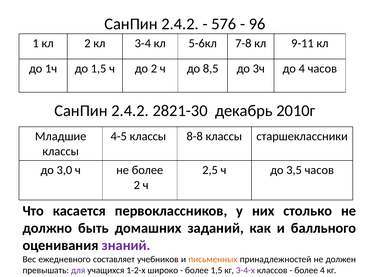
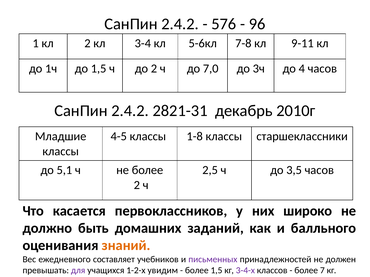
8,5: 8,5 -> 7,0 (211, 69)
2821-30: 2821-30 -> 2821-31 (180, 111)
8-8: 8-8 -> 1-8 (195, 137)
3,0: 3,0 -> 5,1 (64, 170)
столько: столько -> широко (308, 211)
знаний colour: purple -> orange (126, 246)
письменных colour: orange -> purple (213, 260)
широко: широко -> увидим (163, 271)
более 4: 4 -> 7 (322, 271)
